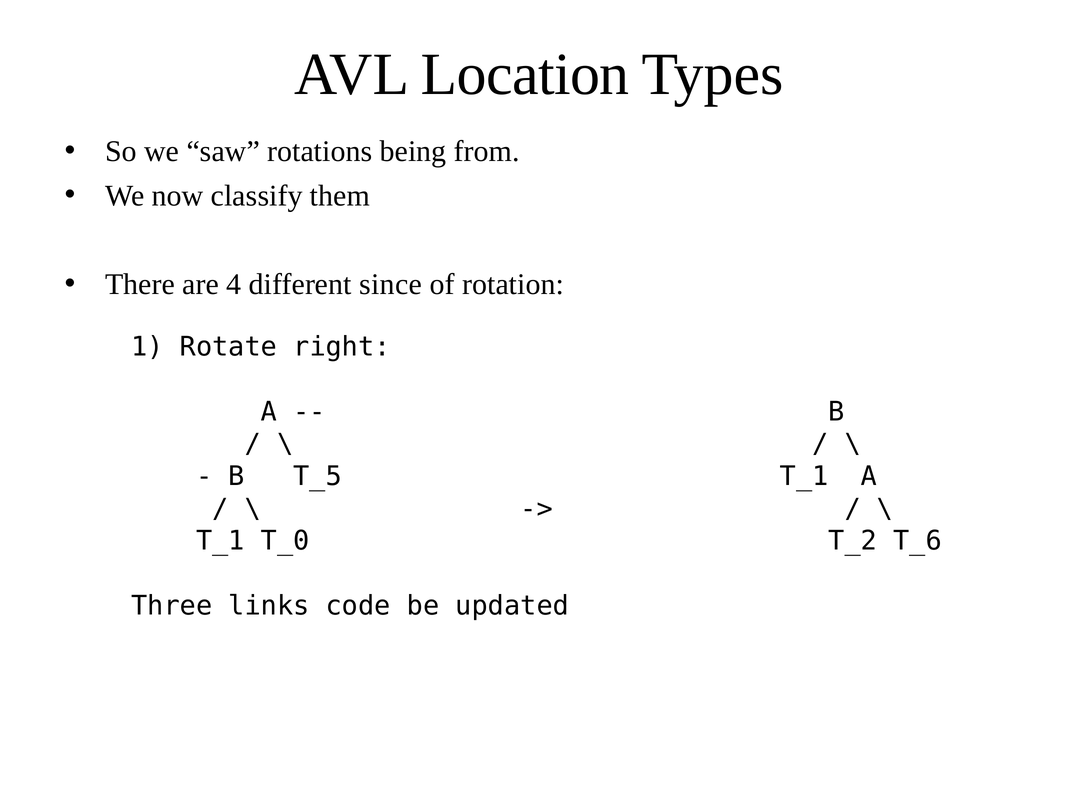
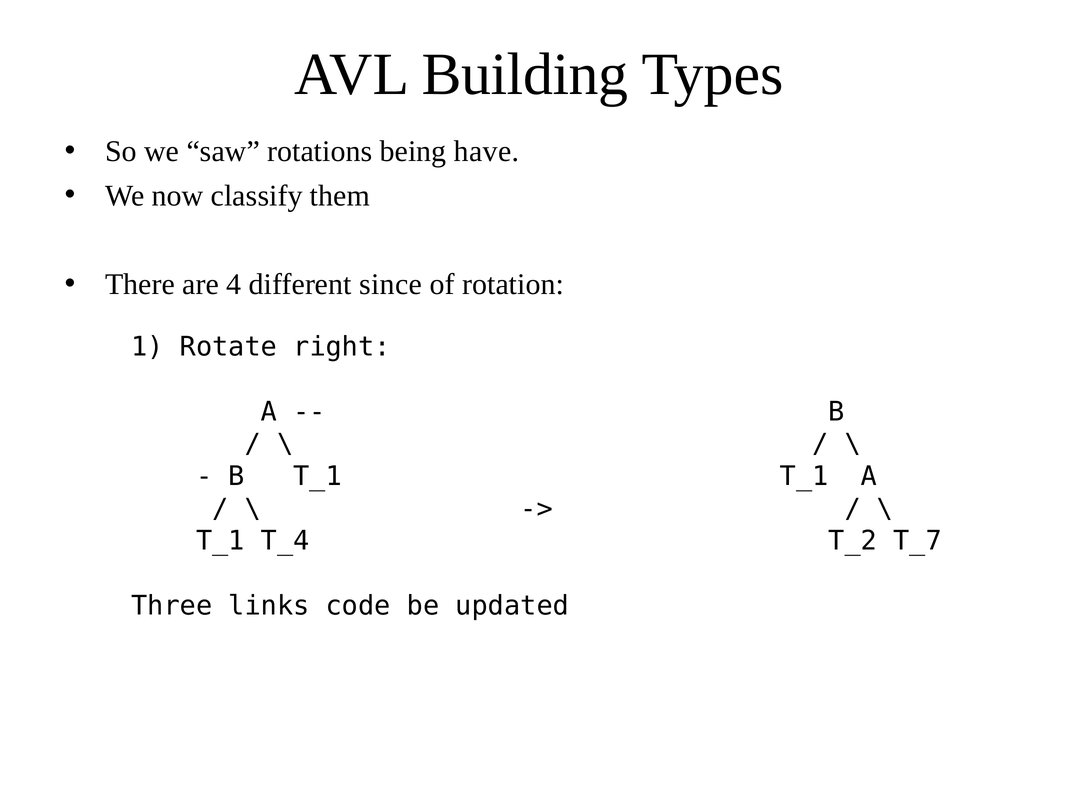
Location: Location -> Building (525, 74)
from: from -> have (487, 151)
B T_5: T_5 -> T_1 (318, 476)
T_0: T_0 -> T_4 (285, 541)
T_6: T_6 -> T_7 (918, 541)
